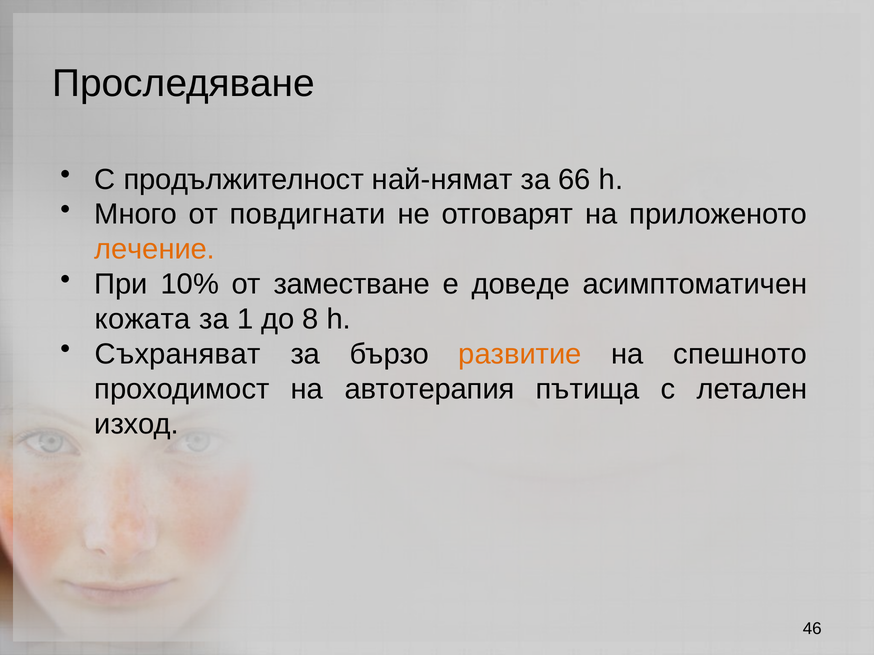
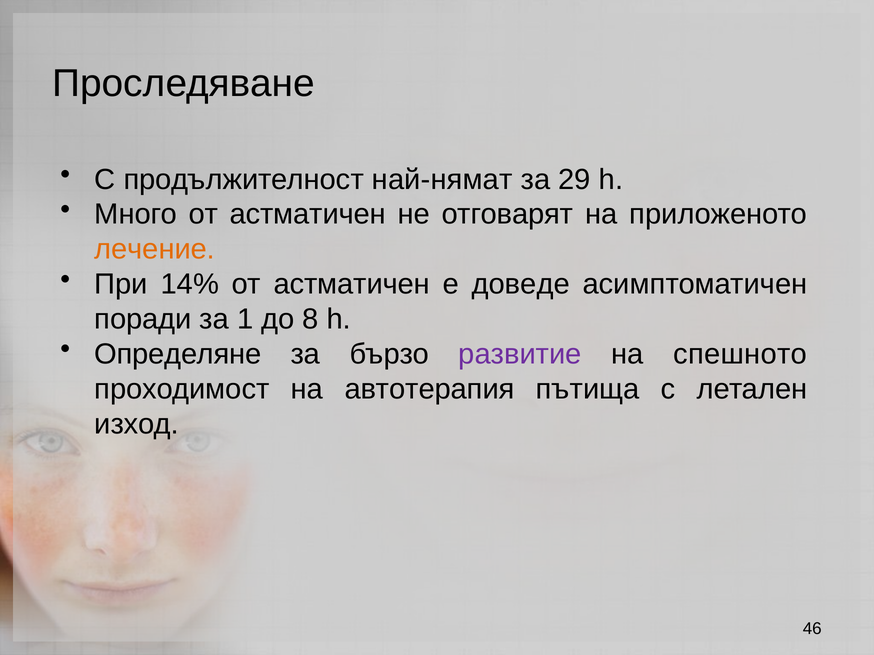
66: 66 -> 29 (574, 180)
Много от повдигнати: повдигнати -> астматичен (308, 215)
10%: 10% -> 14% (190, 284)
заместване: заместване -> астматичен (352, 284)
кожата: кожата -> поради (143, 319)
Съхраняват: Съхраняват -> Определяне (178, 354)
развитие colour: orange -> purple (520, 354)
